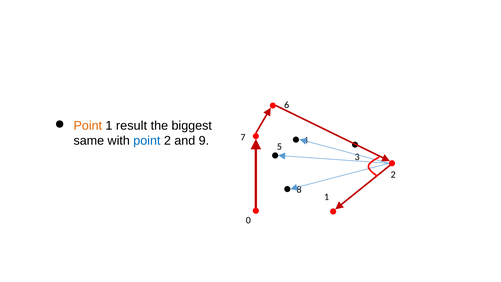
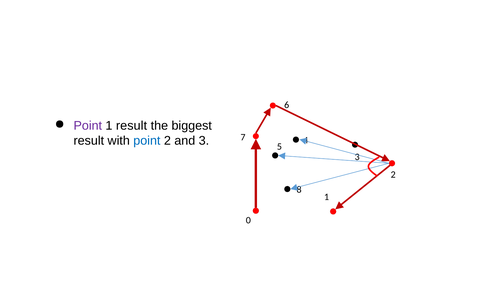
Point colour: orange -> purple (88, 126)
same: same -> result (89, 141)
and 9: 9 -> 3 (204, 141)
